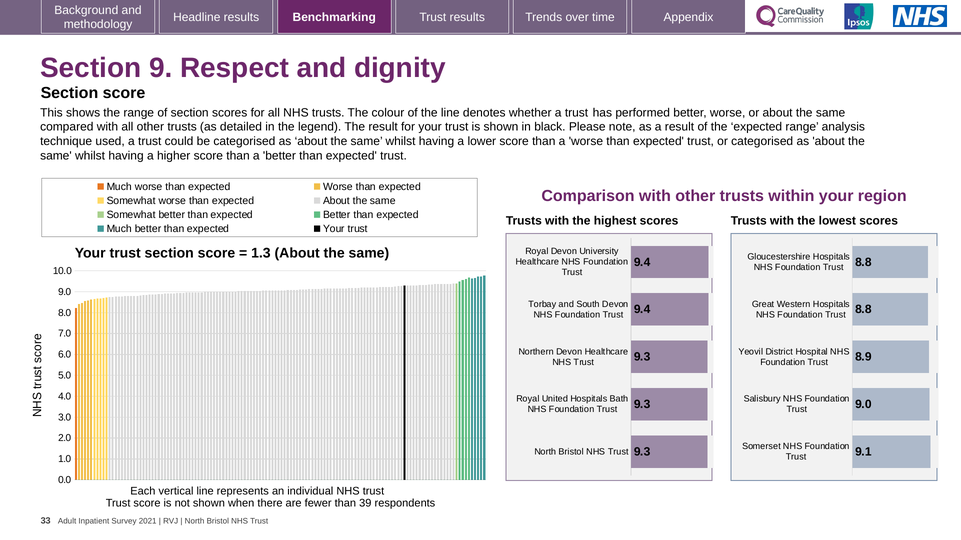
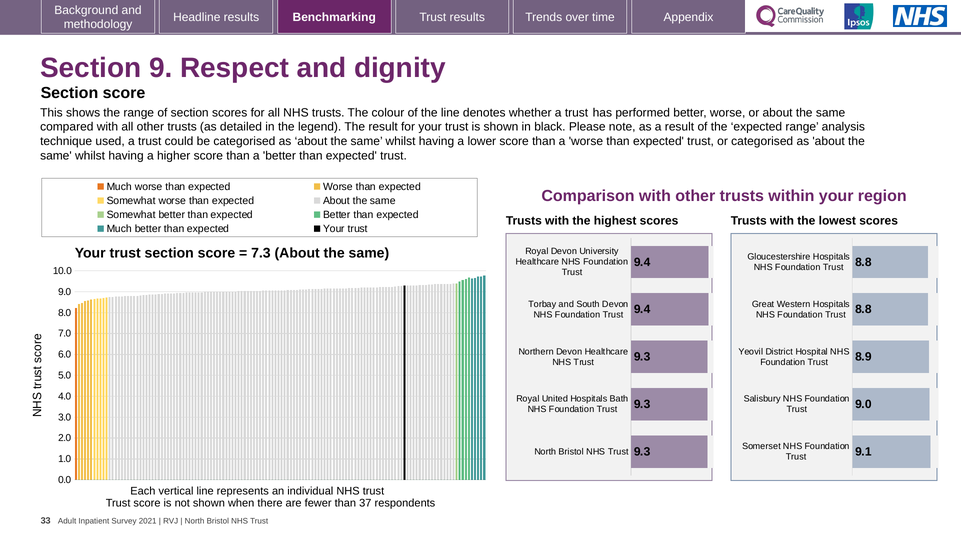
1.3: 1.3 -> 7.3 (261, 253)
39: 39 -> 37 (365, 504)
